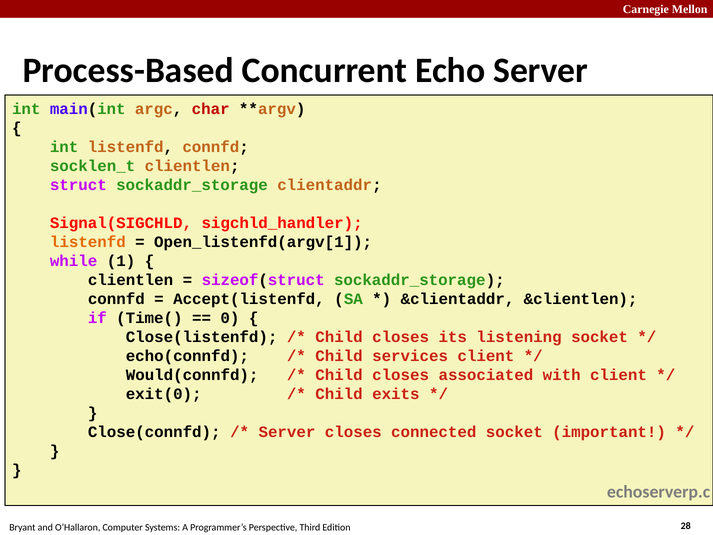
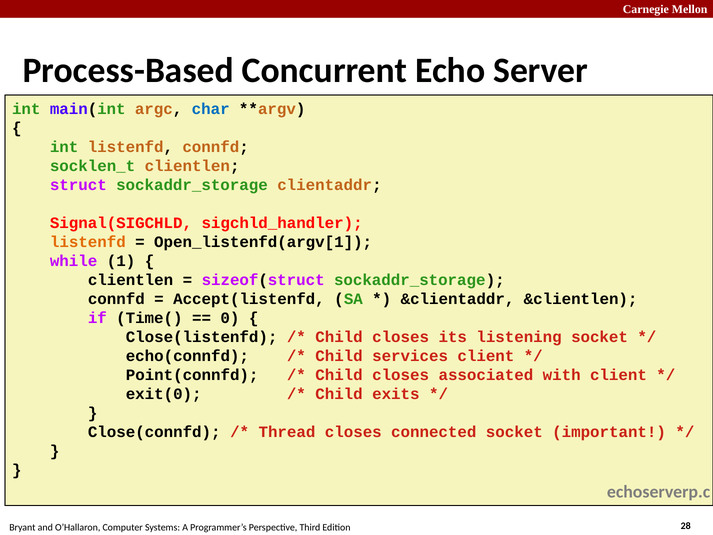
char colour: red -> blue (211, 109)
Would(connfd: Would(connfd -> Point(connfd (192, 375)
Server: Server -> Thread (287, 432)
